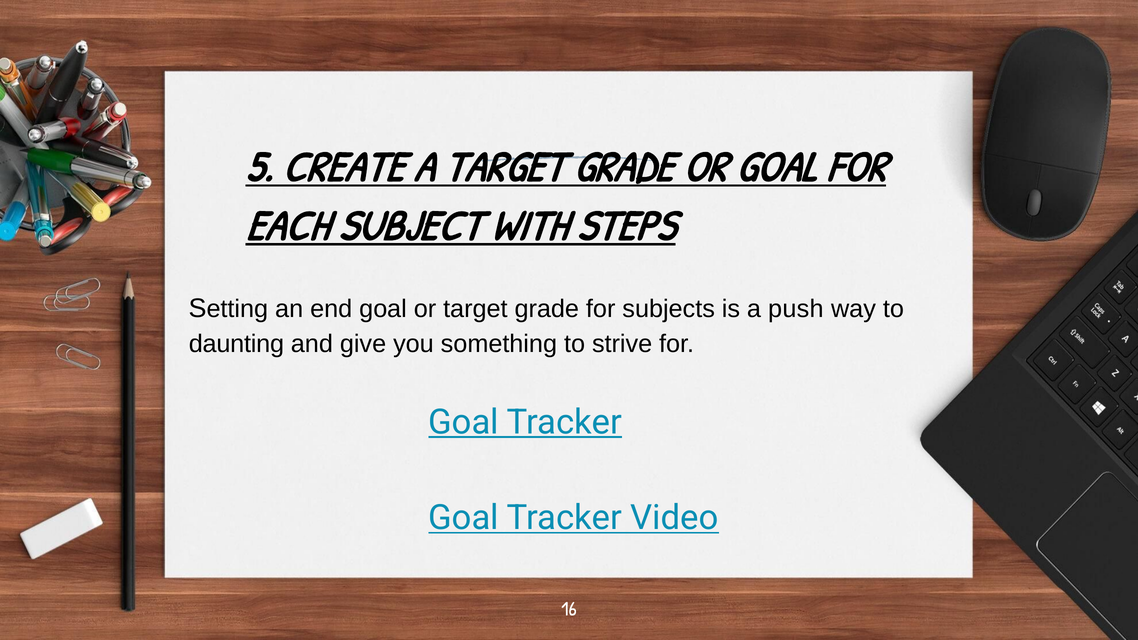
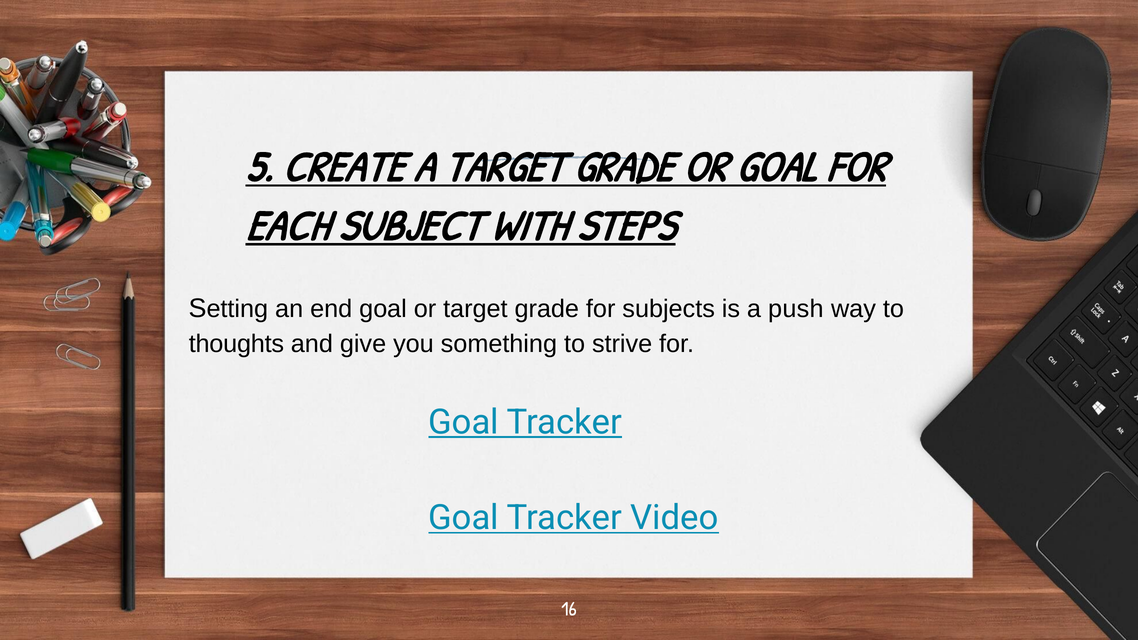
daunting: daunting -> thoughts (236, 344)
